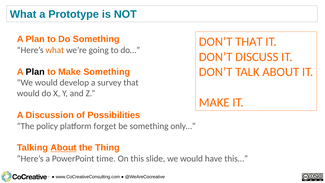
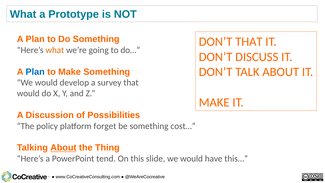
Plan colour: black -> blue (35, 72)
only…: only… -> cost… (183, 126)
time: time -> tend (106, 158)
